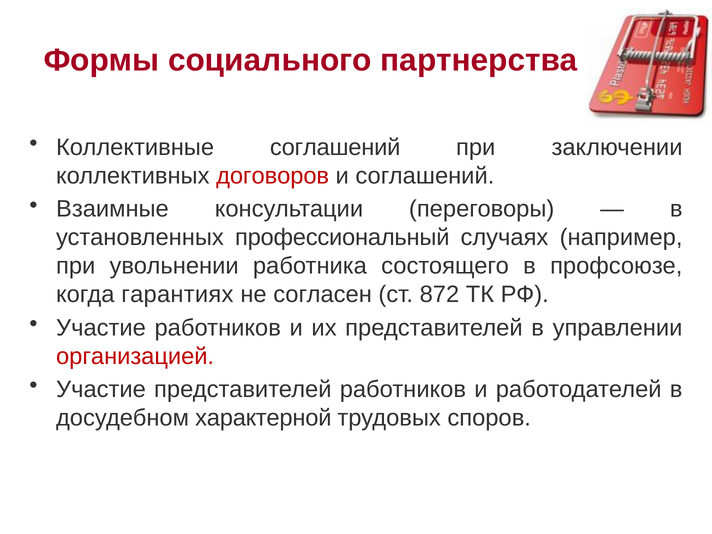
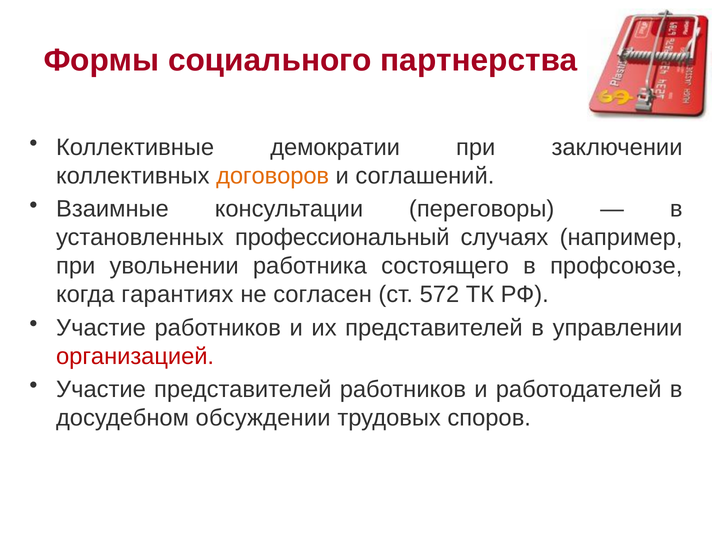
Коллективные соглашений: соглашений -> демократии (335, 147)
договоров colour: red -> orange (273, 176)
872: 872 -> 572 (439, 295)
характерной: характерной -> обсуждении (263, 418)
